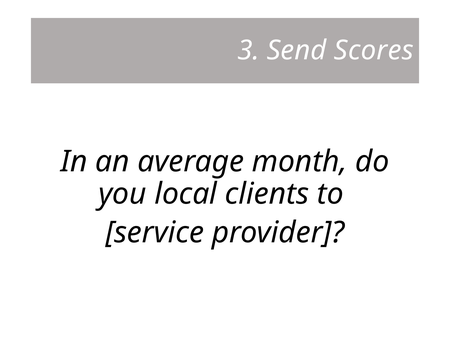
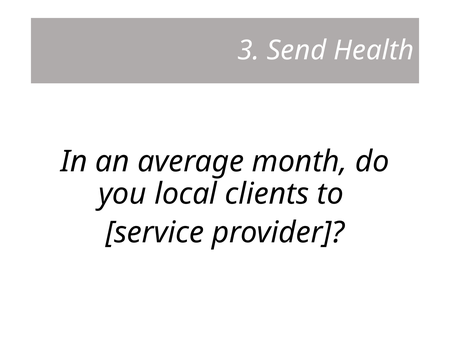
Scores: Scores -> Health (374, 50)
